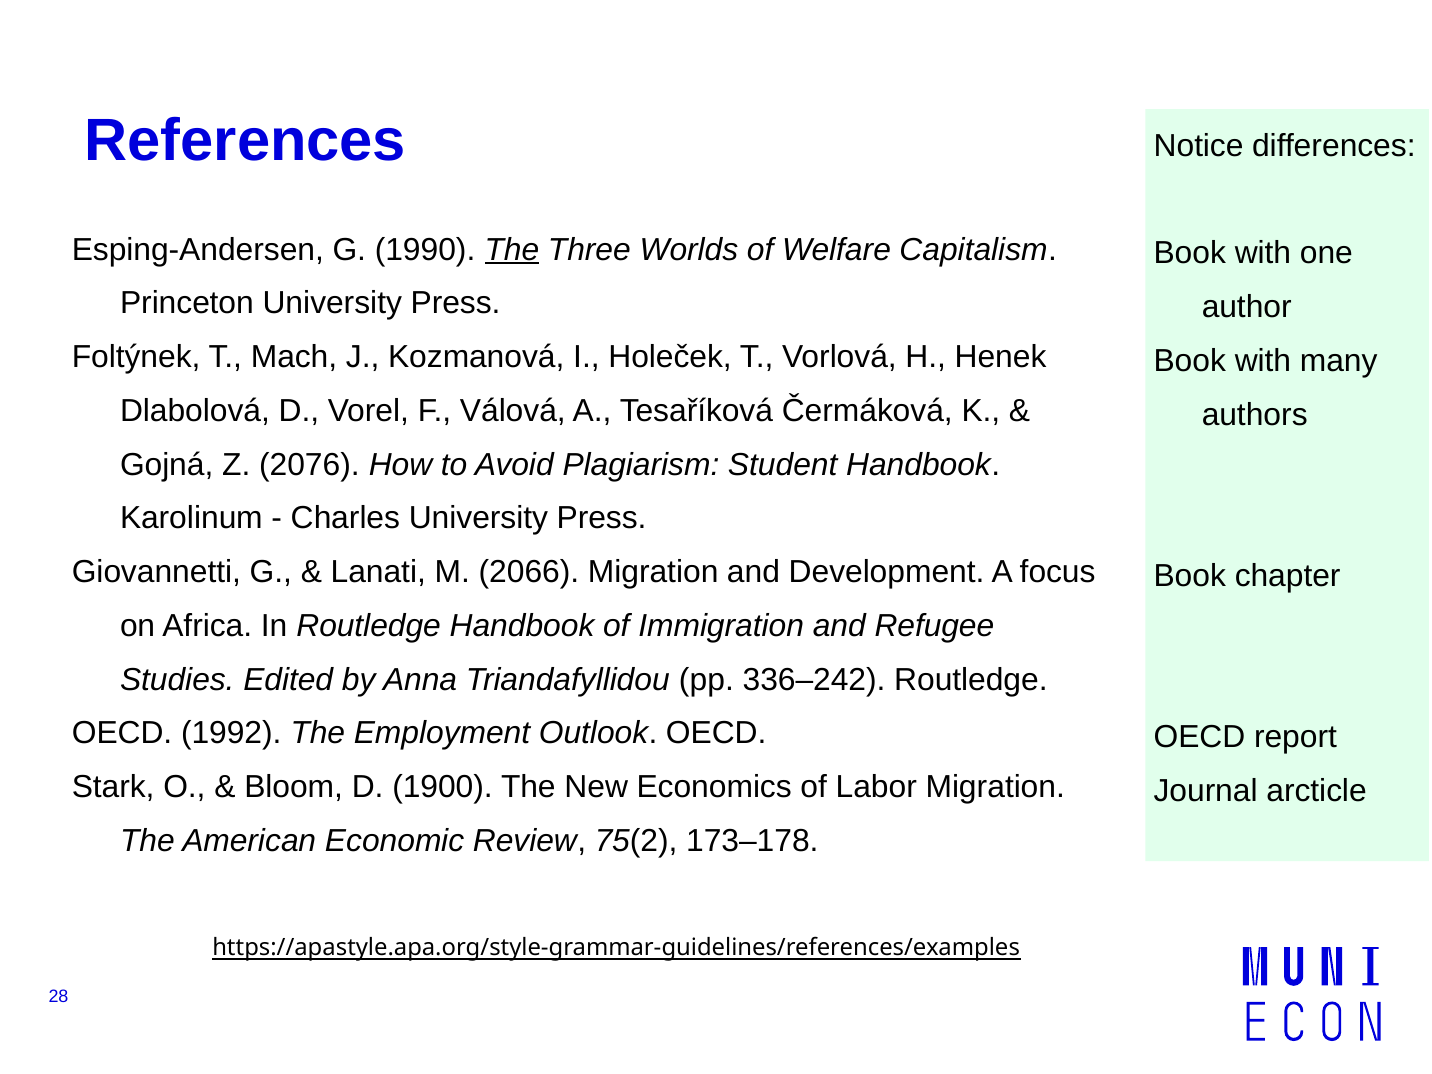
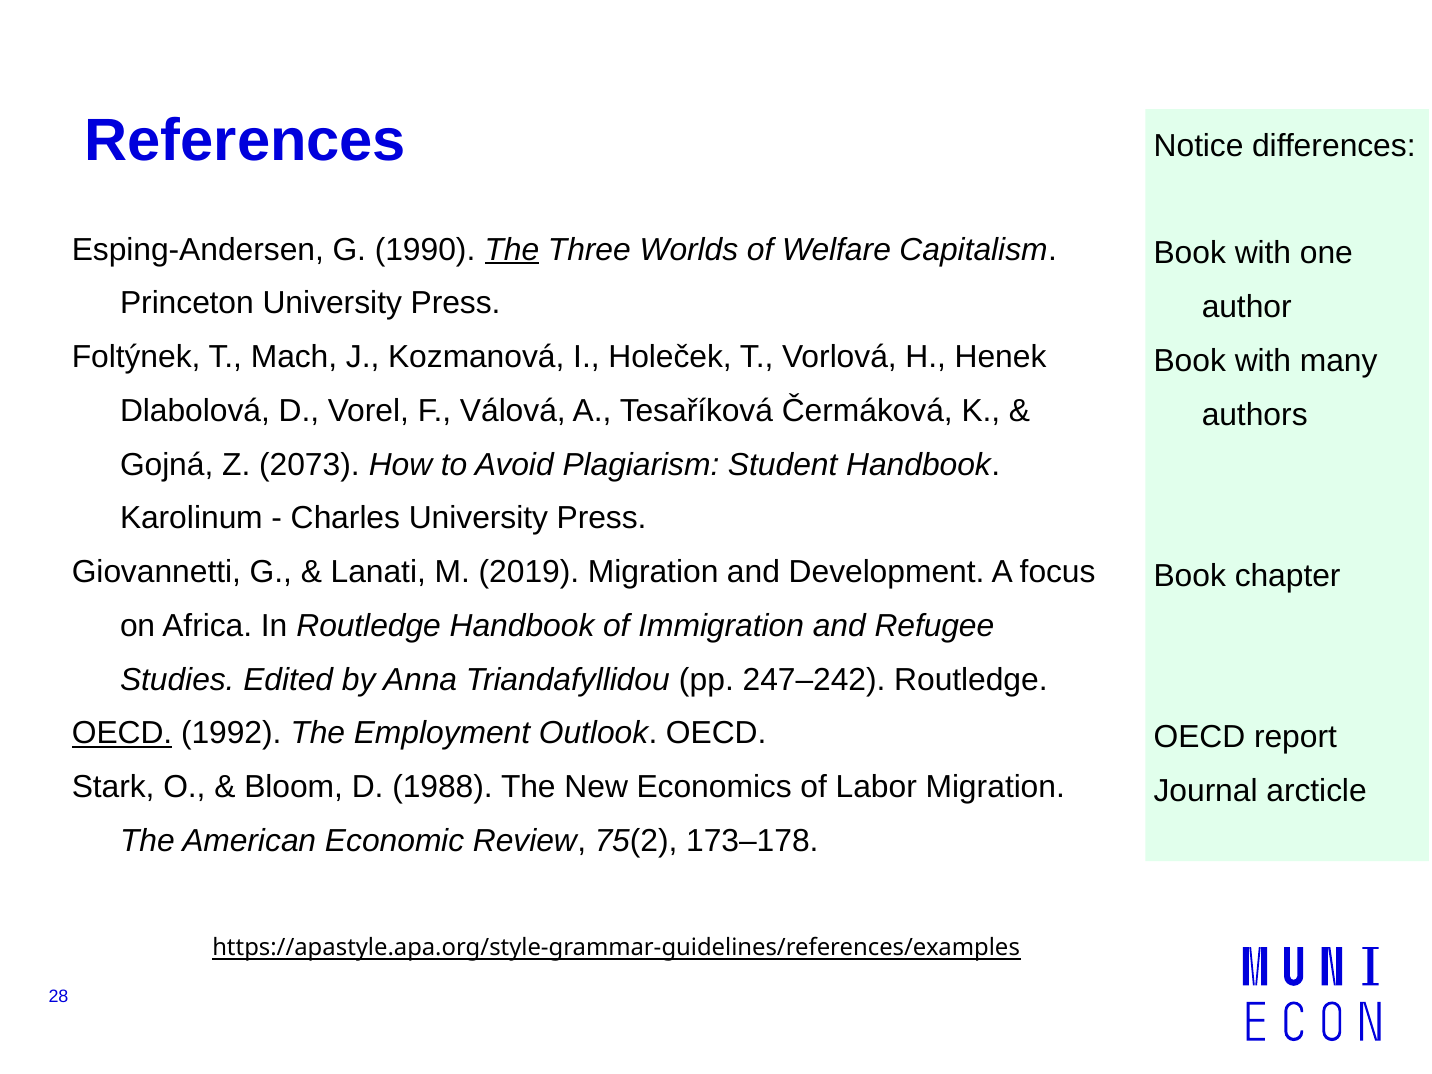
2076: 2076 -> 2073 (309, 465)
2066: 2066 -> 2019 (529, 572)
336–242: 336–242 -> 247–242 (814, 680)
OECD underline: none -> present (122, 733)
1900: 1900 -> 1988 (442, 787)
